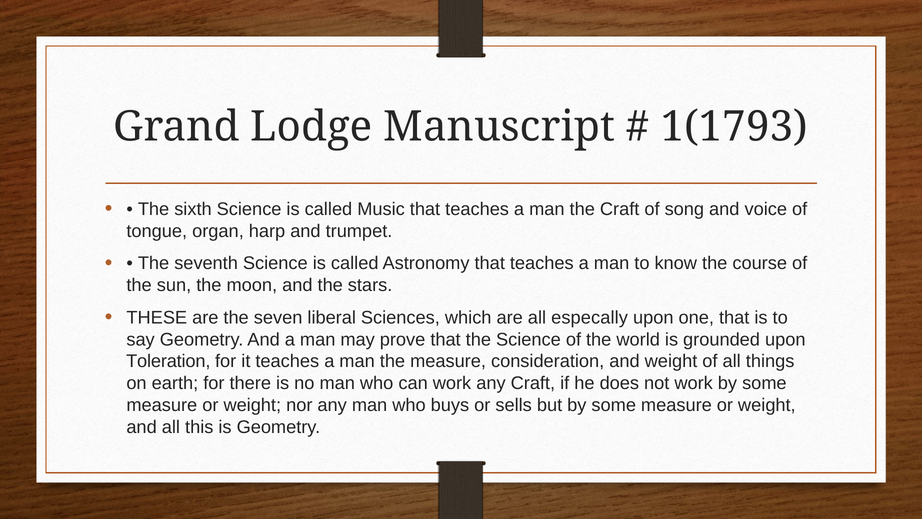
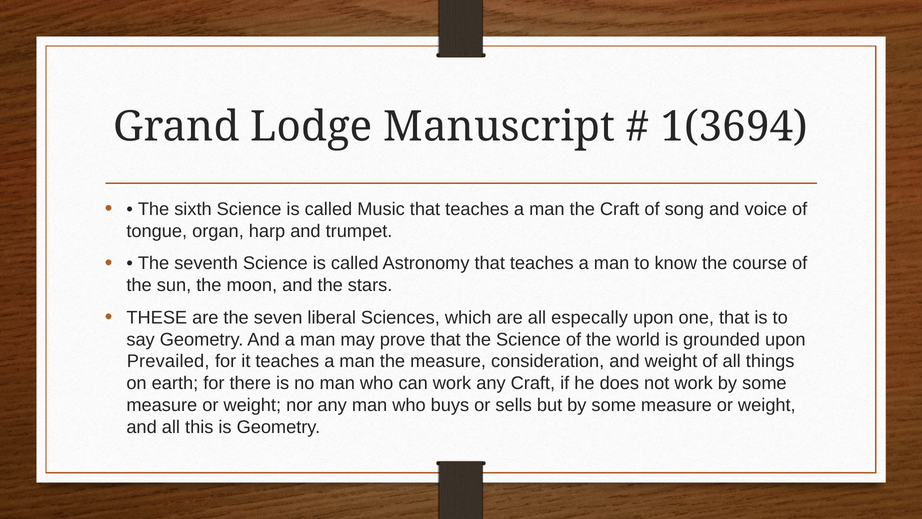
1(1793: 1(1793 -> 1(3694 (734, 127)
Toleration: Toleration -> Prevailed (168, 361)
